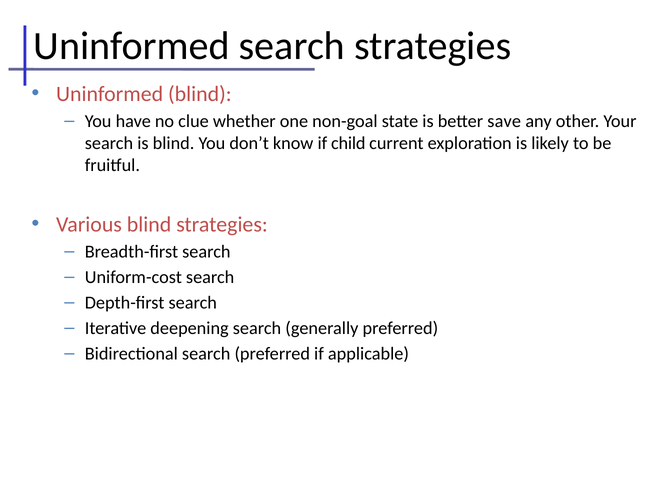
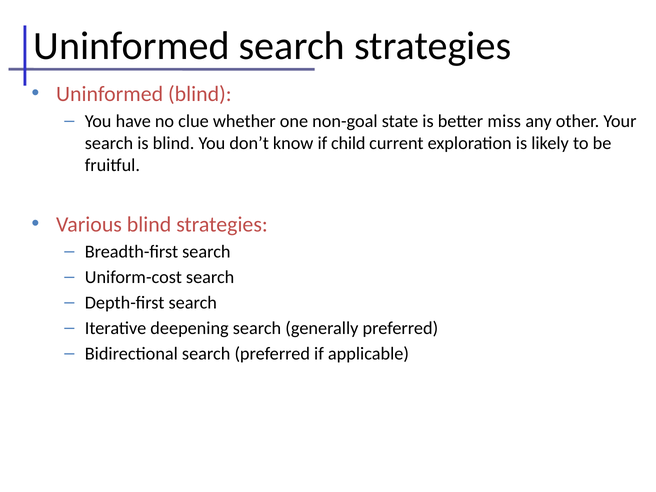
save: save -> miss (504, 121)
